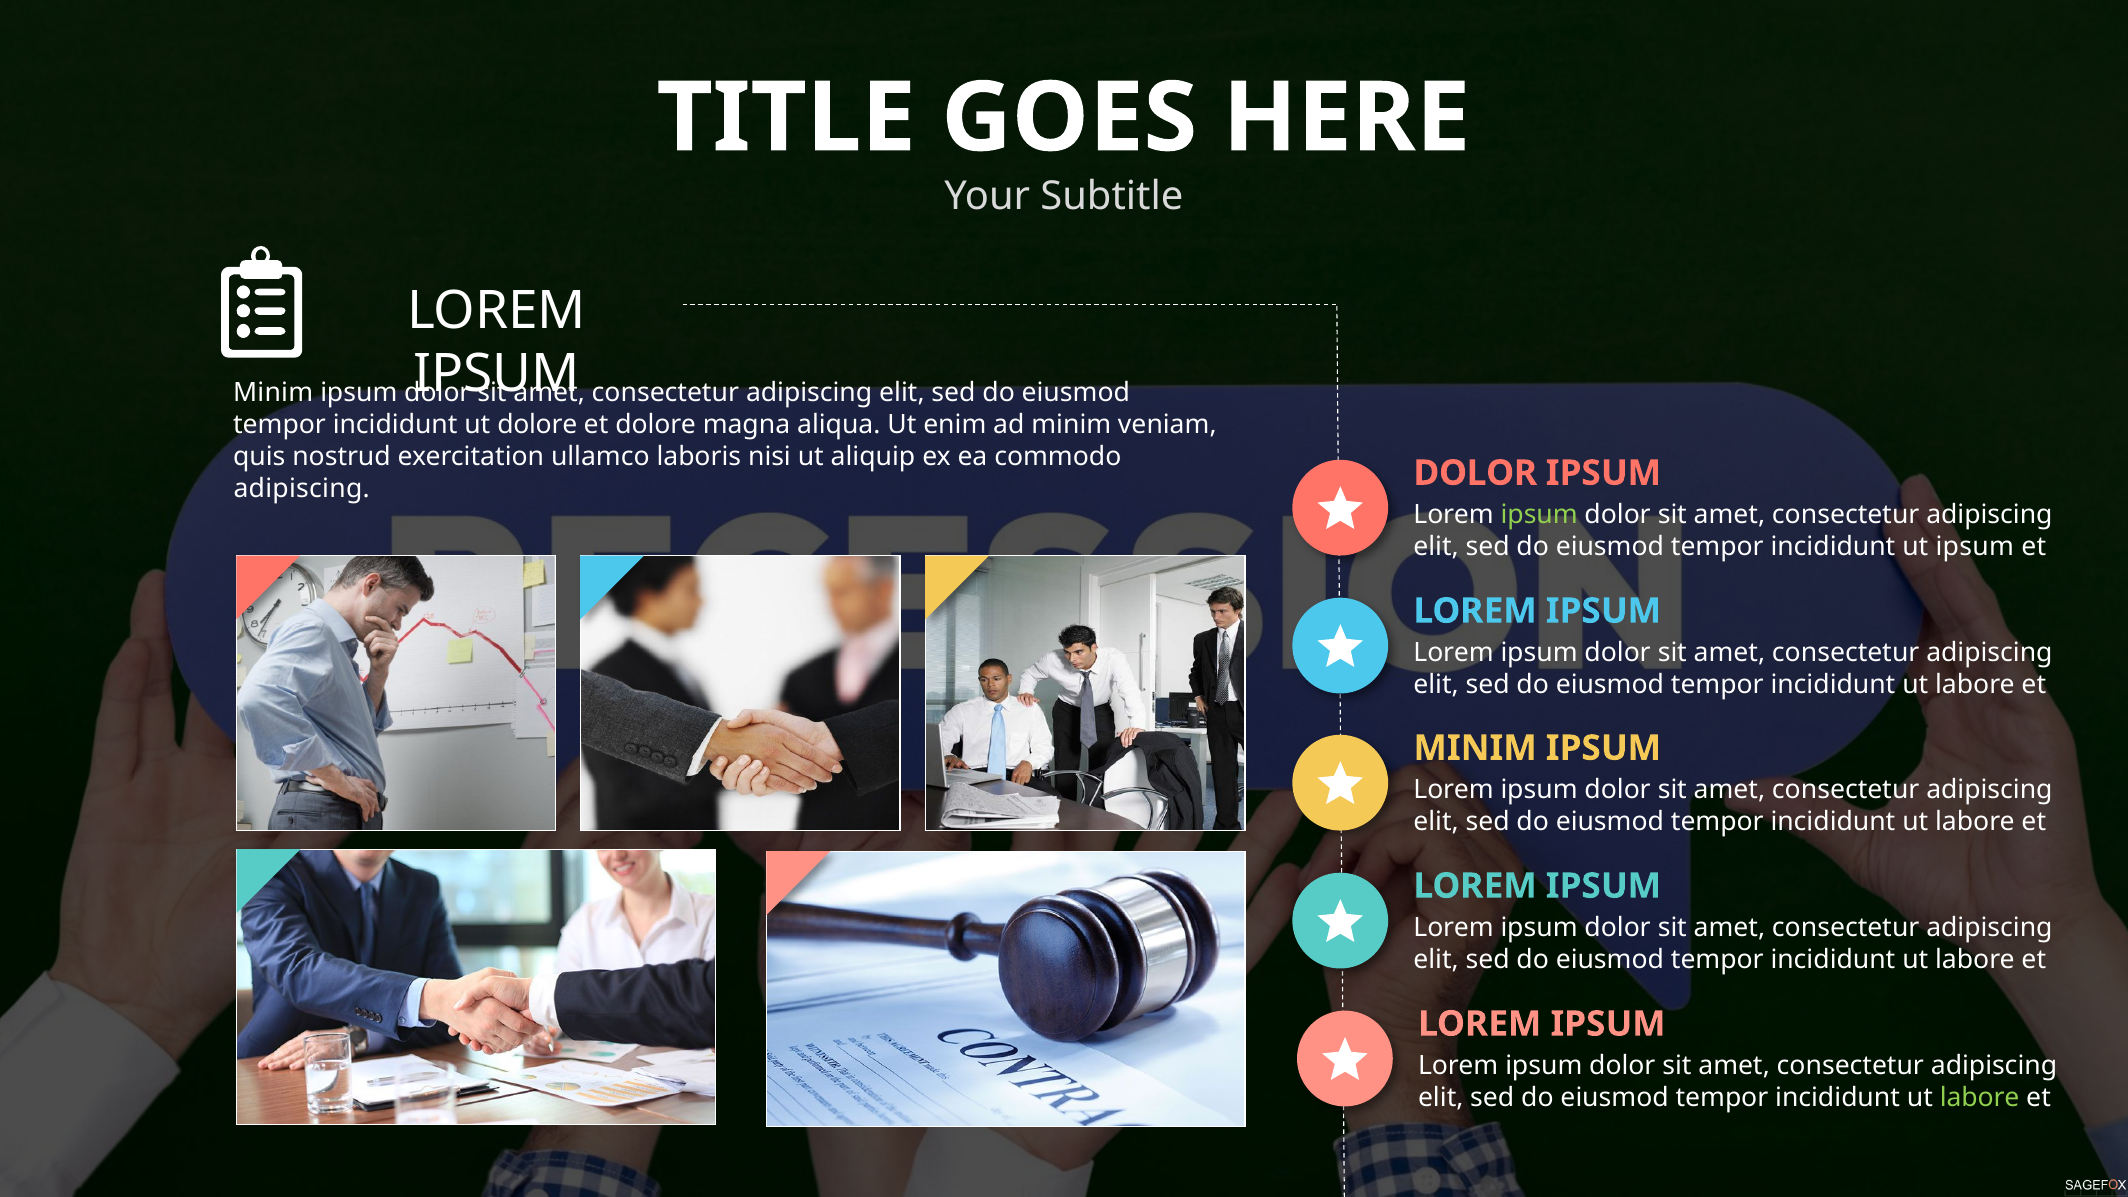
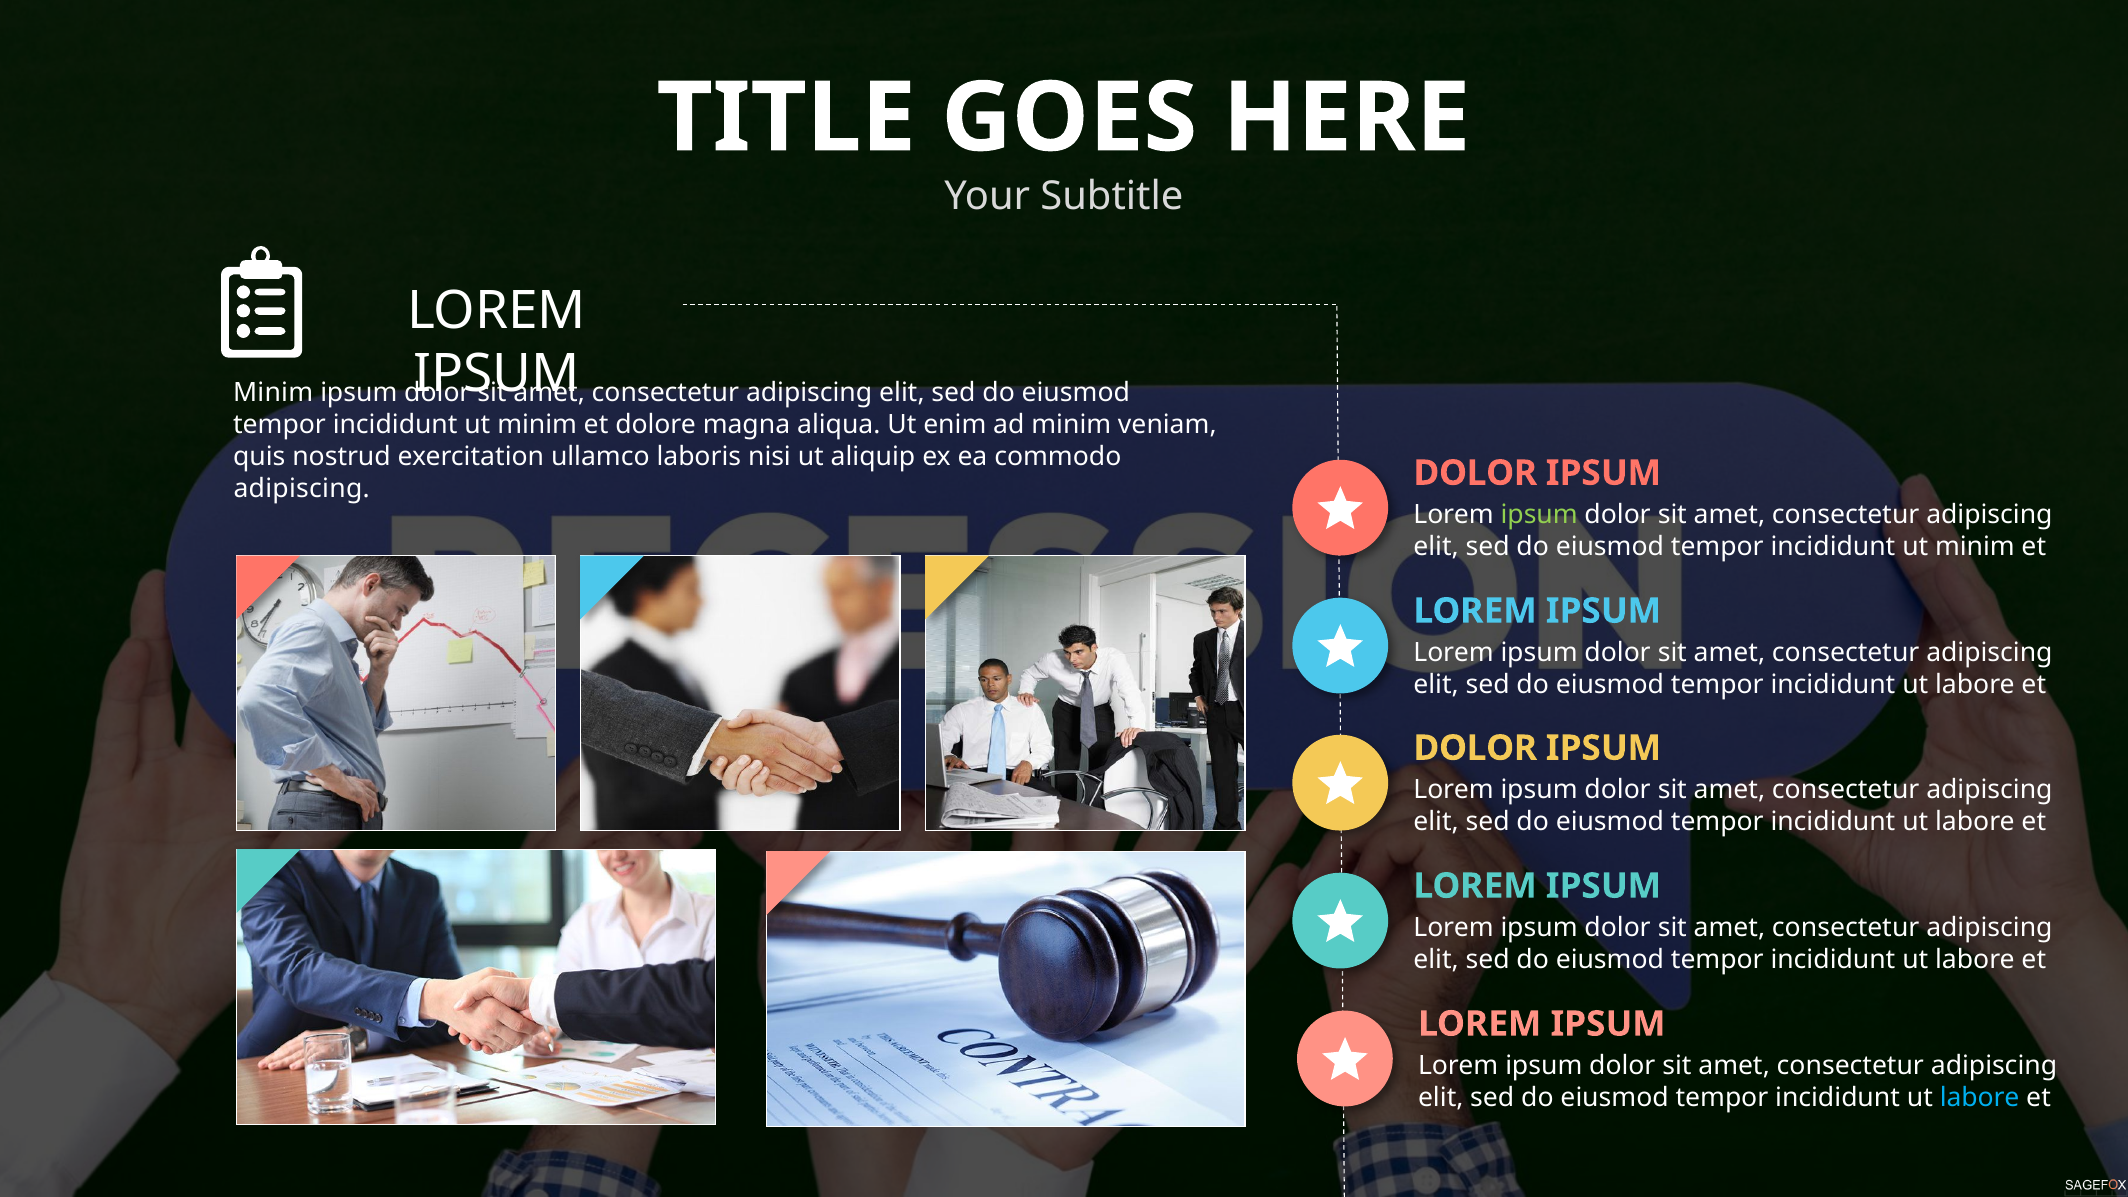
dolore: dolore -> minim (537, 425)
ipsum: ipsum -> minim (1975, 547)
MINIM: MINIM -> DOLOR (1475, 748)
labore colour: light green -> light blue (1980, 1098)
